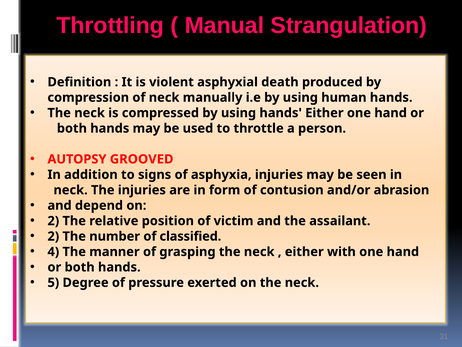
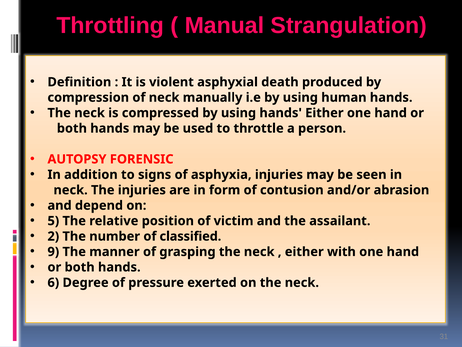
GROOVED: GROOVED -> FORENSIC (142, 159)
2: 2 -> 5 (53, 221)
4: 4 -> 9 (53, 251)
5: 5 -> 6 (53, 282)
